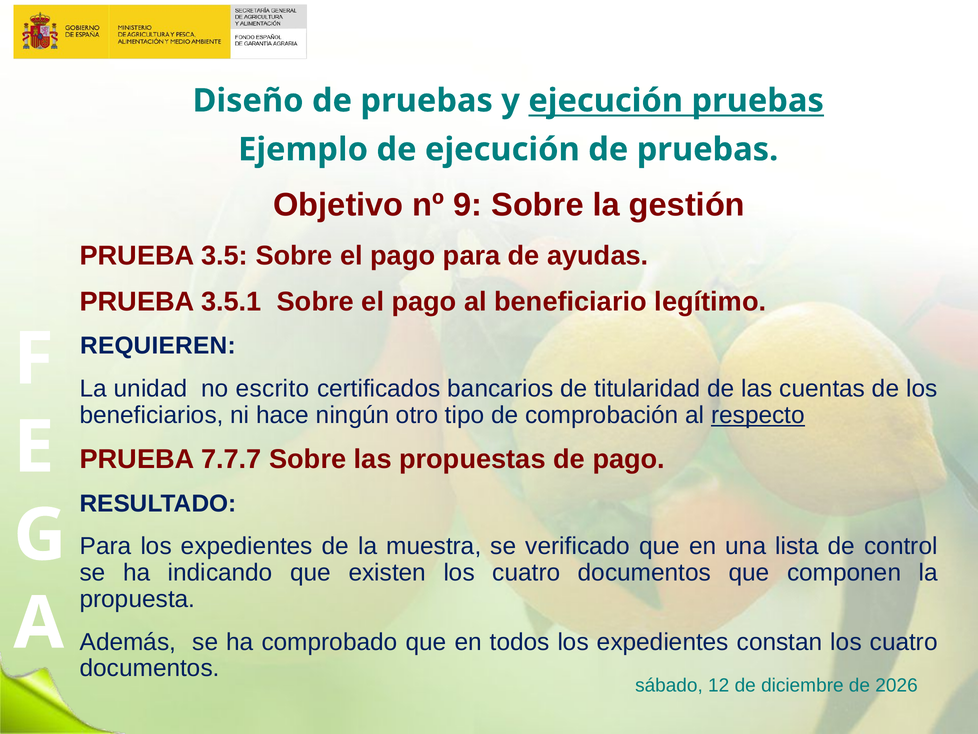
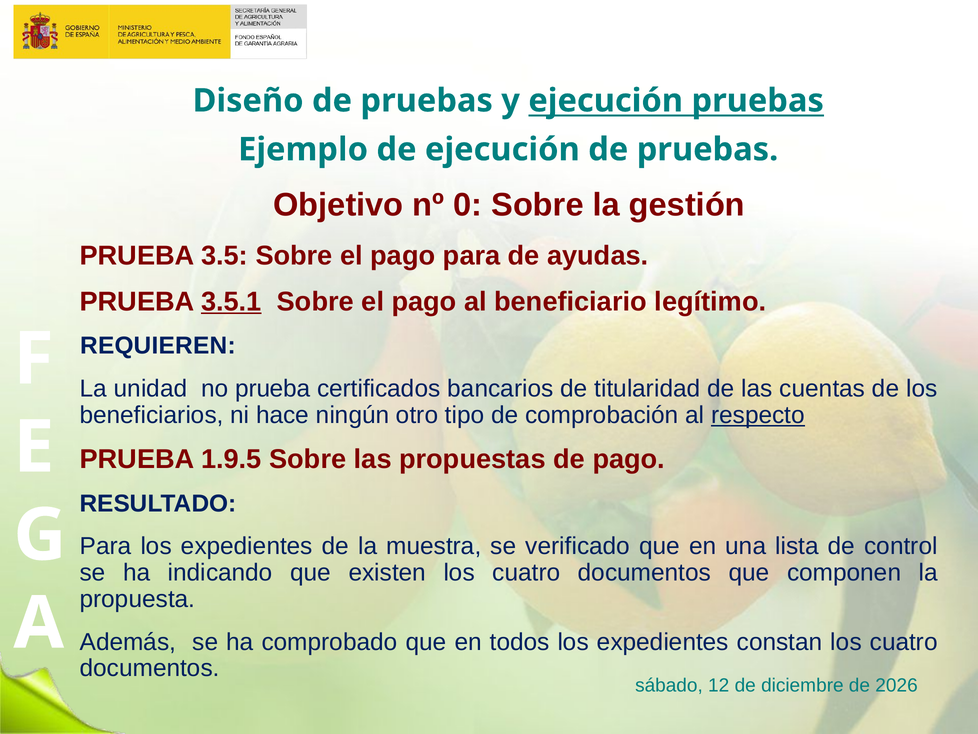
9: 9 -> 0 (468, 205)
3.5.1 underline: none -> present (231, 301)
no escrito: escrito -> prueba (273, 388)
7.7.7: 7.7.7 -> 1.9.5 (231, 459)
